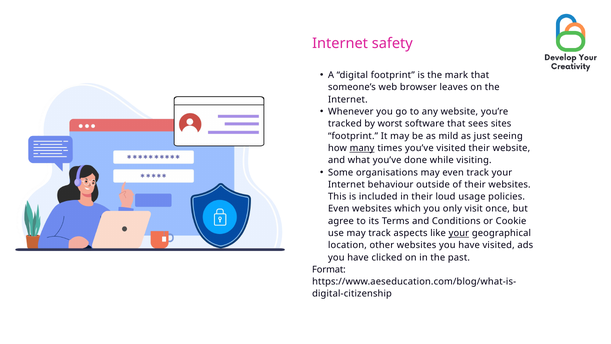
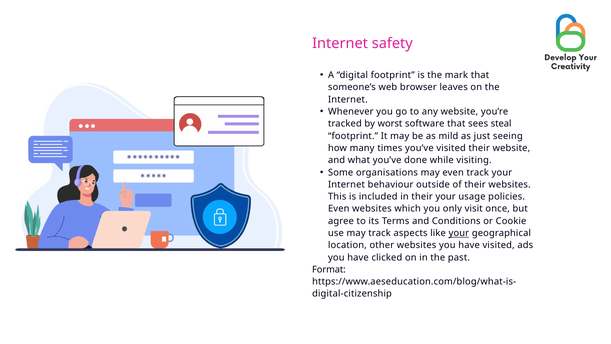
sites: sites -> steal (501, 124)
many underline: present -> none (362, 148)
their loud: loud -> your (446, 197)
